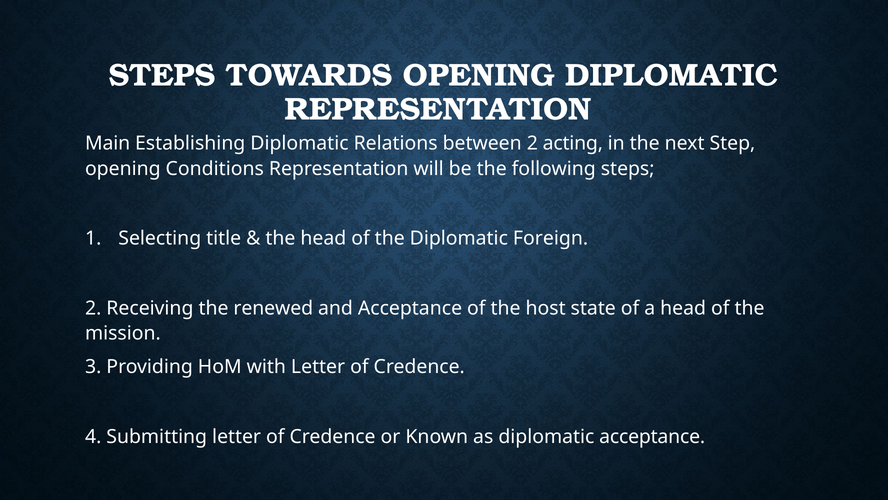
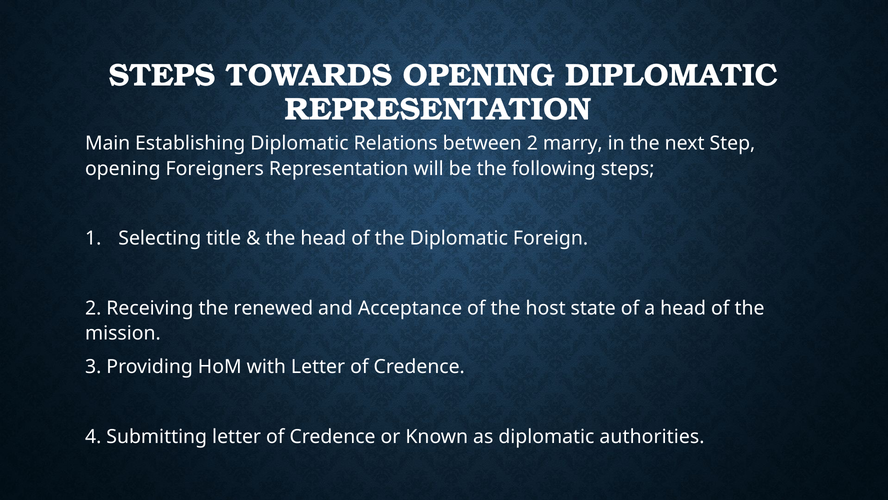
acting: acting -> marry (573, 143)
Conditions: Conditions -> Foreigners (215, 168)
diplomatic acceptance: acceptance -> authorities (652, 436)
